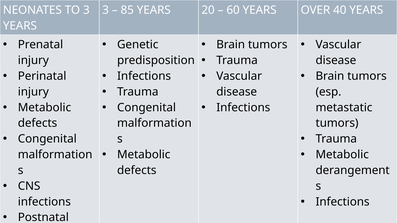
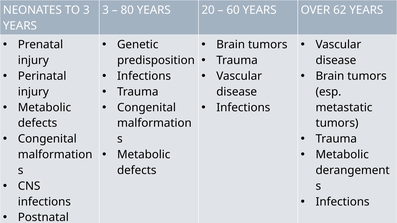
85: 85 -> 80 (127, 10)
40: 40 -> 62 (340, 10)
